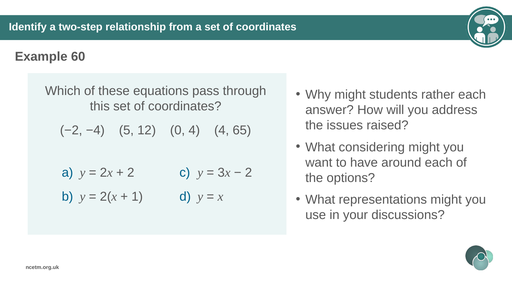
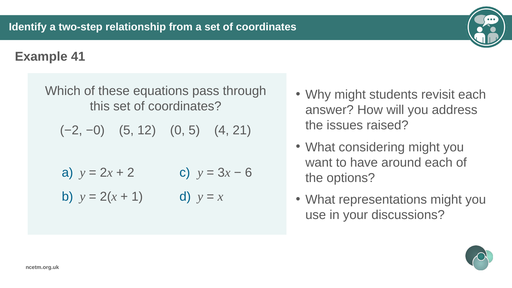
60: 60 -> 41 (78, 56)
rather: rather -> revisit (438, 95)
−4: −4 -> −0 (95, 130)
0 4: 4 -> 5 (194, 130)
65: 65 -> 21 (242, 130)
2: 2 -> 6 (248, 173)
